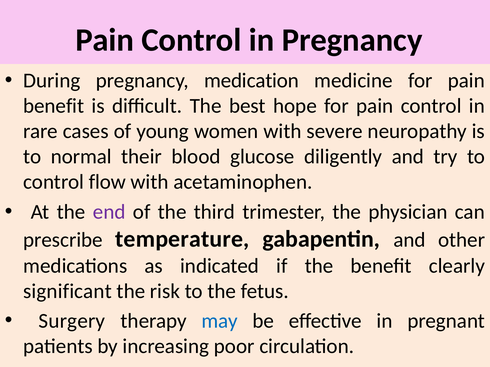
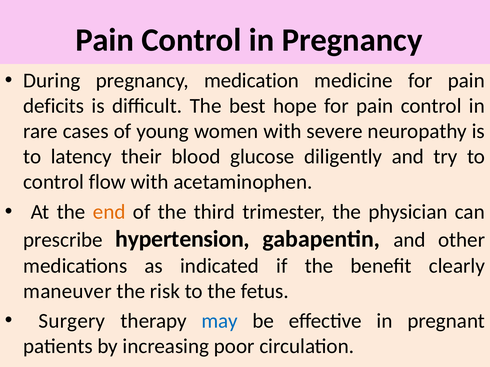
benefit: benefit -> deficits (54, 106)
normal: normal -> latency (81, 157)
end colour: purple -> orange (109, 212)
temperature: temperature -> hypertension (182, 239)
significant: significant -> maneuver (67, 292)
